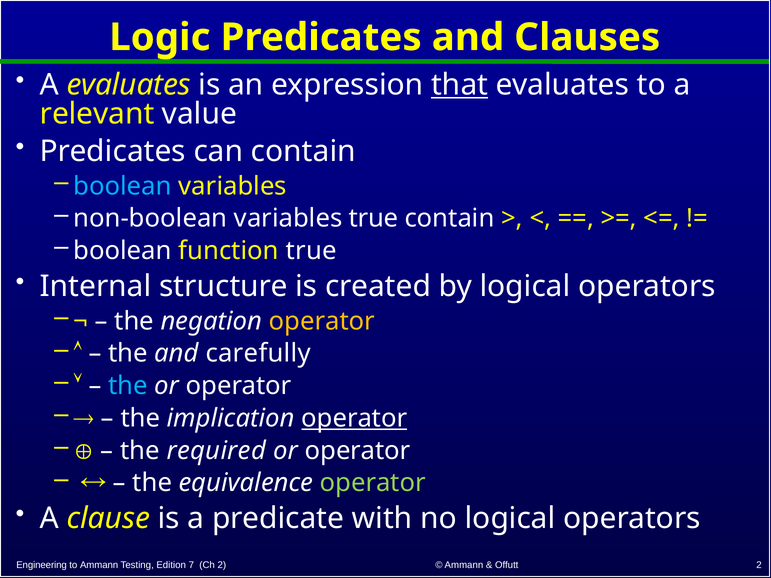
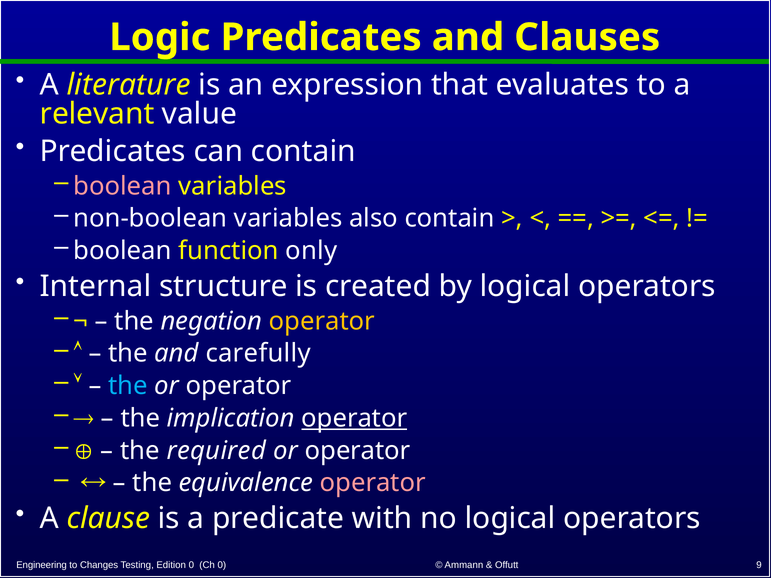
A evaluates: evaluates -> literature (129, 85)
that underline: present -> none (460, 85)
boolean colour: light blue -> pink (123, 186)
variables true: true -> also (373, 219)
function true: true -> only (311, 251)
operator colour: light green -> pink (373, 483)
to Ammann: Ammann -> Changes (99, 565)
Edition 7: 7 -> 0 (191, 565)
Ch 2: 2 -> 0 (222, 565)
Offutt 2: 2 -> 9 (759, 565)
